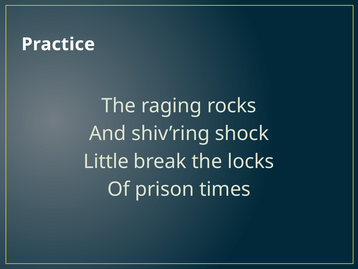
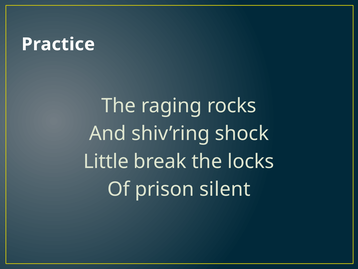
times: times -> silent (225, 189)
